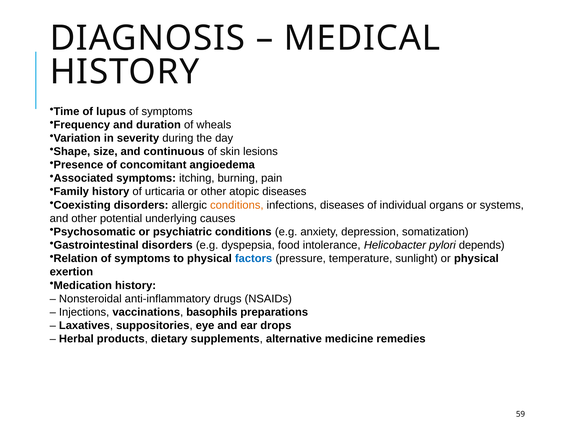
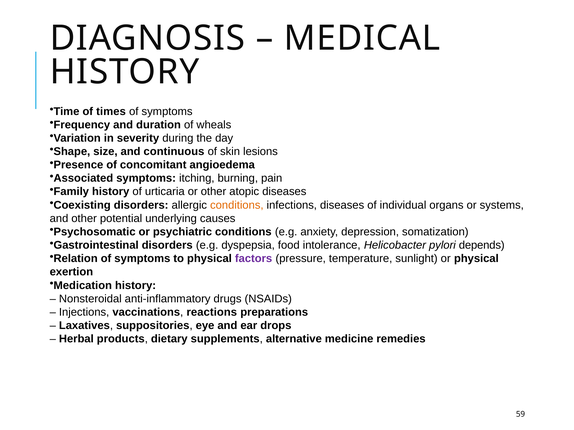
lupus: lupus -> times (111, 111)
factors colour: blue -> purple (254, 259)
basophils: basophils -> reactions (212, 312)
